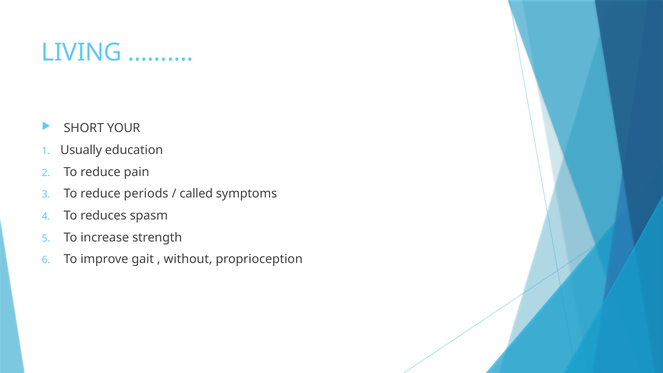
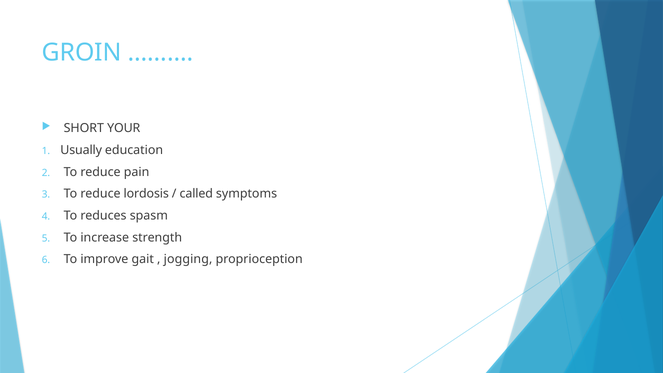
LIVING: LIVING -> GROIN (82, 52)
periods: periods -> lordosis (146, 194)
without: without -> jogging (188, 259)
